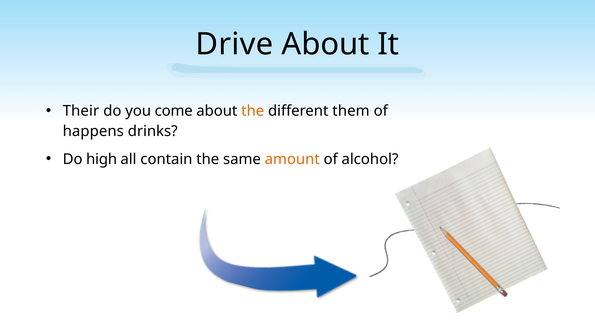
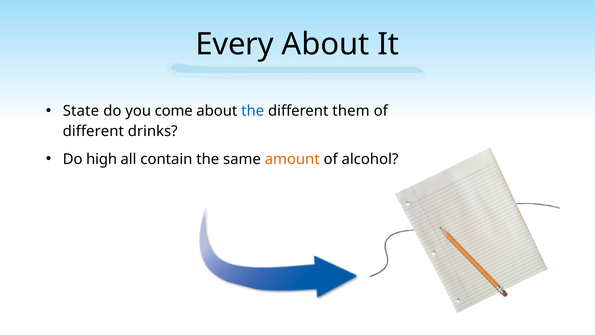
Drive: Drive -> Every (235, 44)
Their: Their -> State (81, 111)
the colour: orange -> blue (253, 111)
happens: happens -> different (93, 131)
